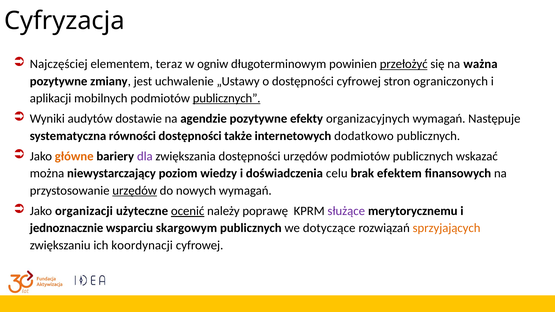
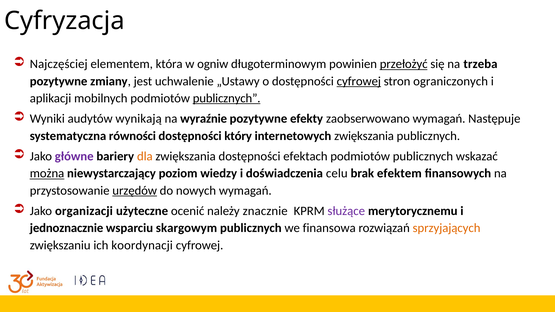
teraz: teraz -> która (169, 64)
ważna: ważna -> trzeba (480, 64)
cyfrowej underline: none -> present (359, 81)
dostawie: dostawie -> wynikają (139, 119)
agendzie: agendzie -> wyraźnie (204, 119)
organizacyjnych: organizacyjnych -> zaobserwowano (368, 119)
także: także -> który (238, 136)
internetowych dodatkowo: dodatkowo -> zwiększania (364, 136)
główne colour: orange -> purple (74, 156)
dla colour: purple -> orange (145, 156)
dostępności urzędów: urzędów -> efektach (305, 156)
można underline: none -> present (47, 174)
ocenić underline: present -> none (188, 211)
poprawę: poprawę -> znacznie (265, 211)
dotyczące: dotyczące -> finansowa (329, 228)
